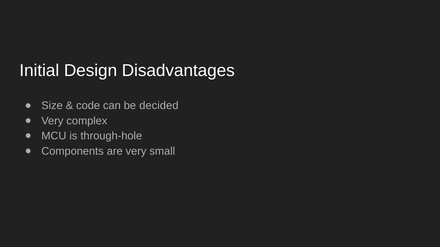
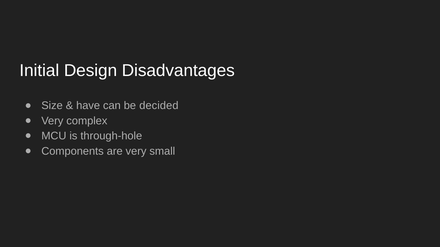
code: code -> have (88, 106)
